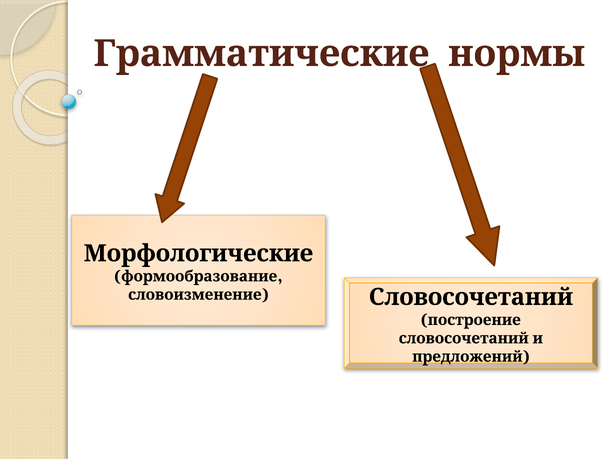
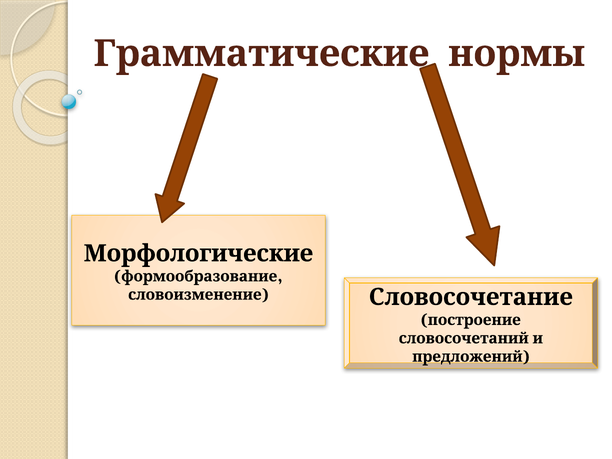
словоизменение Словосочетаний: Словосочетаний -> Словосочетание (471, 297)
